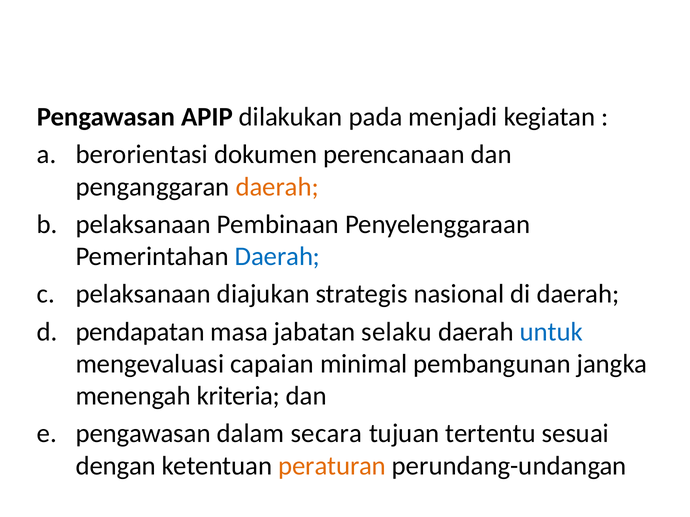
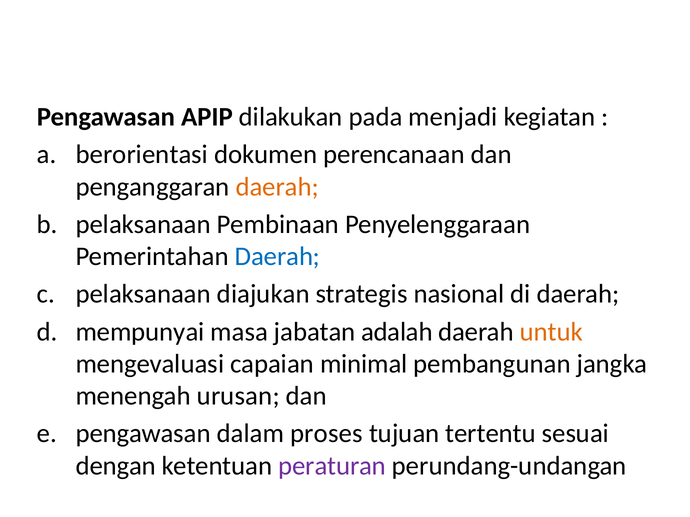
pendapatan: pendapatan -> mempunyai (140, 332)
selaku: selaku -> adalah (397, 332)
untuk colour: blue -> orange (552, 332)
kriteria: kriteria -> urusan (238, 396)
secara: secara -> proses (327, 434)
peraturan colour: orange -> purple (332, 466)
